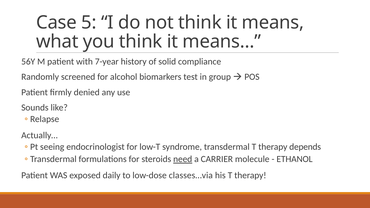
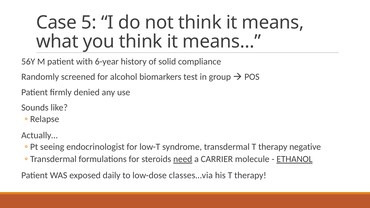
7-year: 7-year -> 6-year (107, 62)
depends: depends -> negative (305, 147)
ETHANOL underline: none -> present (295, 159)
